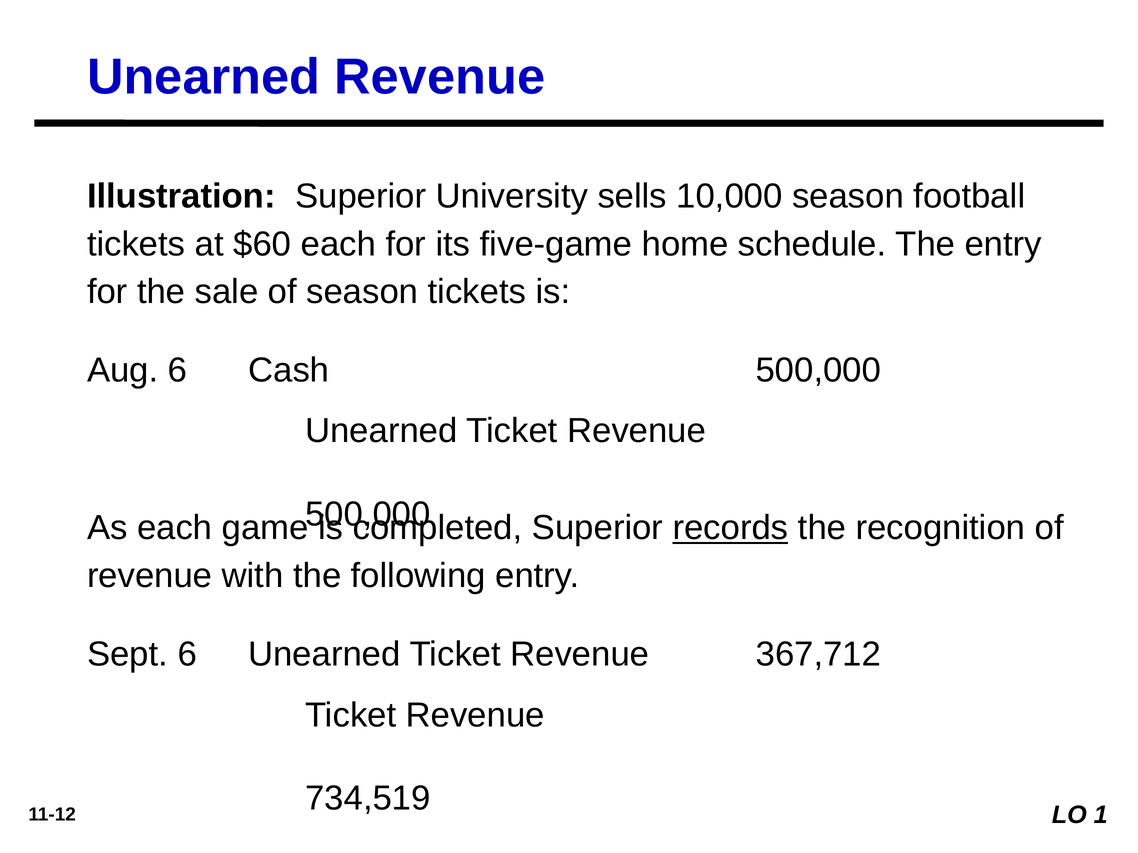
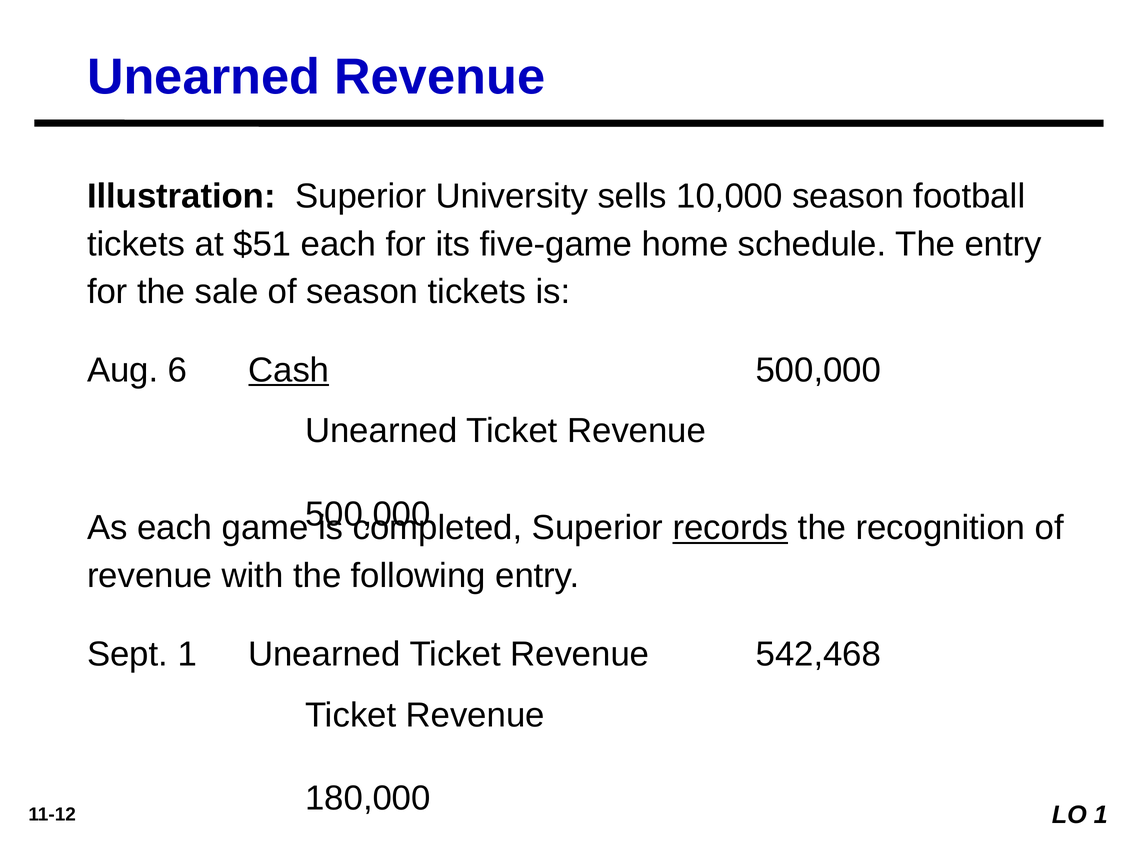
$60: $60 -> $51 (262, 244)
Cash underline: none -> present (289, 370)
Sept 6: 6 -> 1 (187, 655)
367,712: 367,712 -> 542,468 (818, 655)
734,519: 734,519 -> 180,000 (368, 799)
